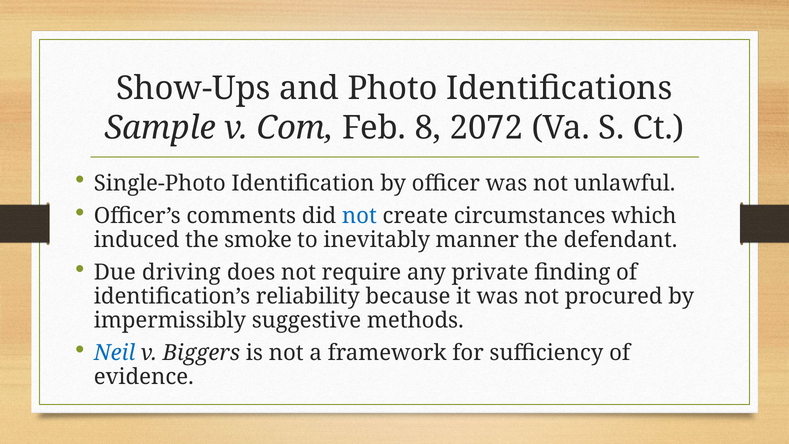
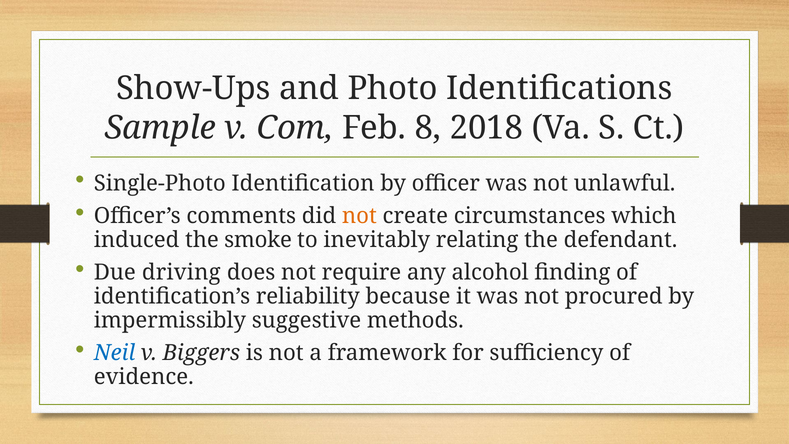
2072: 2072 -> 2018 (486, 128)
not colour: blue -> orange (359, 216)
manner: manner -> relating (477, 240)
private: private -> alcohol (490, 272)
